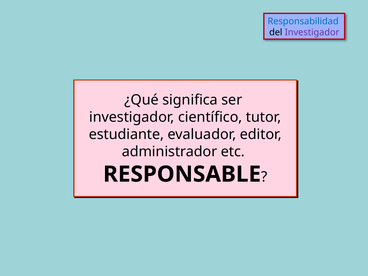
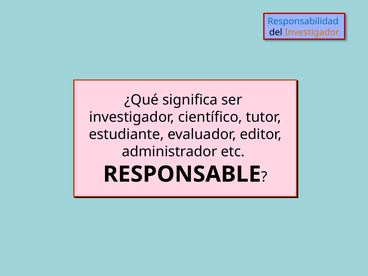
Investigador colour: purple -> orange (312, 32)
